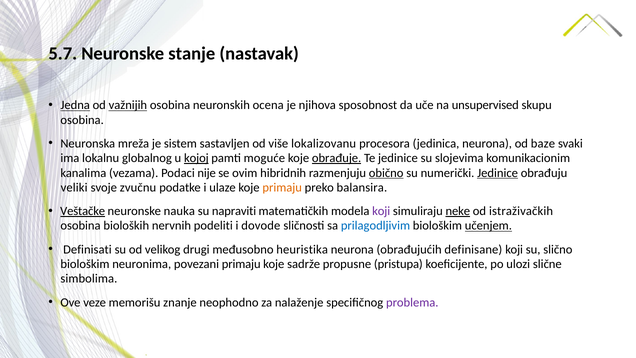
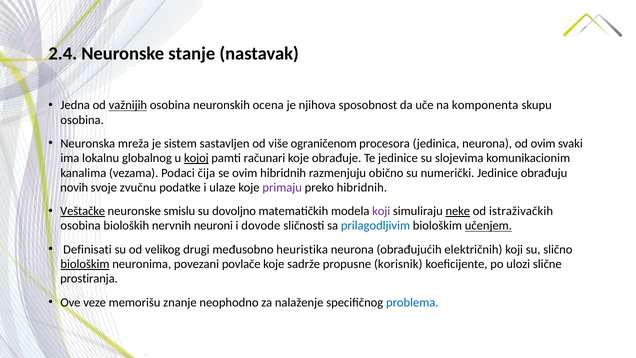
5.7: 5.7 -> 2.4 (63, 54)
Jedna underline: present -> none (75, 105)
unsupervised: unsupervised -> komponenta (485, 105)
lokalizovanu: lokalizovanu -> ograničenom (324, 143)
od baze: baze -> ovim (543, 143)
moguće: moguće -> računari (264, 158)
obrađuje underline: present -> none (337, 158)
nije: nije -> čija (206, 173)
obično underline: present -> none (386, 173)
Jedinice underline: present -> none (498, 173)
veliki: veliki -> novih (74, 187)
primaju colour: orange -> purple (282, 187)
preko balansira: balansira -> hibridnih (362, 187)
nauka: nauka -> smislu (179, 211)
napraviti: napraviti -> dovoljno (234, 211)
podeliti: podeliti -> neuroni (213, 226)
definisane: definisane -> električnih (473, 249)
biološkim underline: none -> present (85, 264)
povezani primaju: primaju -> povlače (241, 264)
pristupa: pristupa -> korisnik (398, 264)
simbolima: simbolima -> prostiranja (89, 279)
problema colour: purple -> blue (412, 302)
